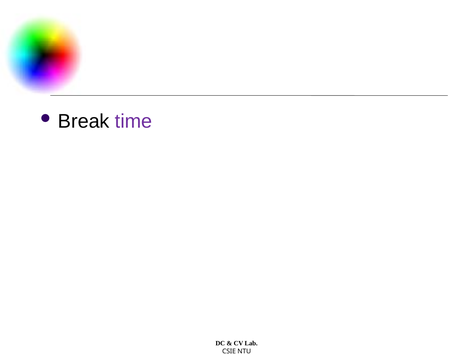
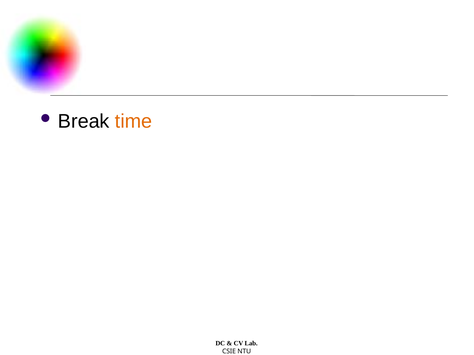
time colour: purple -> orange (134, 121)
